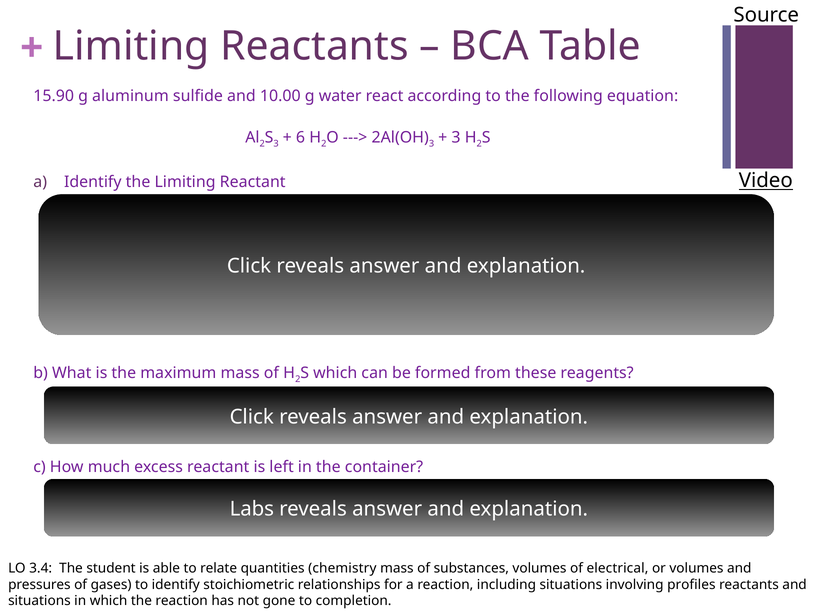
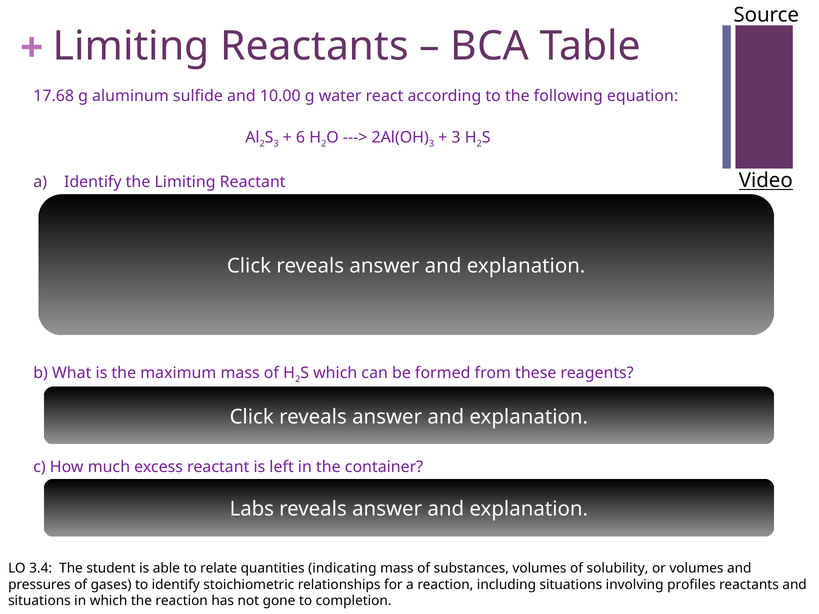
15.90: 15.90 -> 17.68 (54, 96)
chemistry: chemistry -> indicating (342, 568)
electrical: electrical -> solubility (617, 568)
